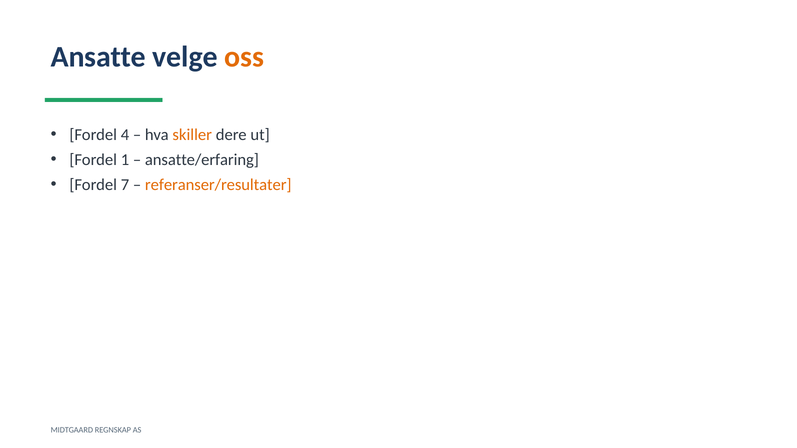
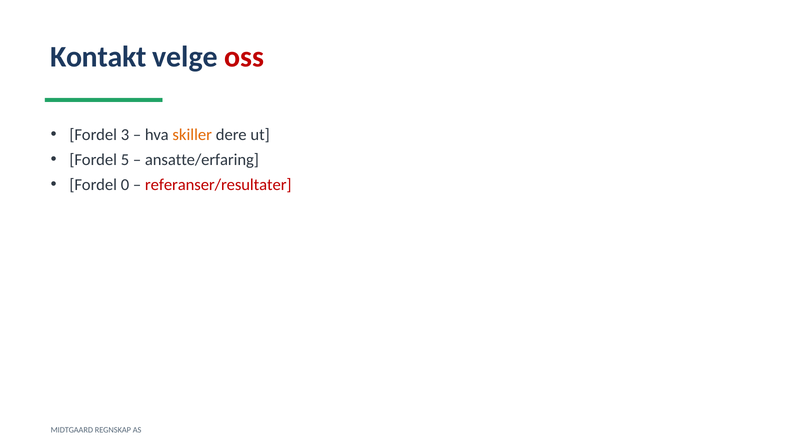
Ansatte: Ansatte -> Kontakt (98, 57)
oss colour: orange -> red (244, 57)
4: 4 -> 3 (125, 135)
1: 1 -> 5 (125, 160)
7: 7 -> 0 (125, 185)
referanser/resultater colour: orange -> red (218, 185)
